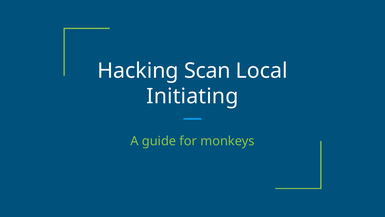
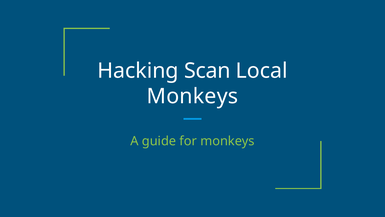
Initiating: Initiating -> Monkeys (192, 96)
